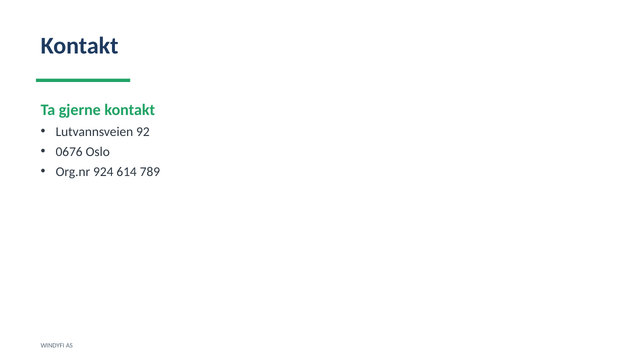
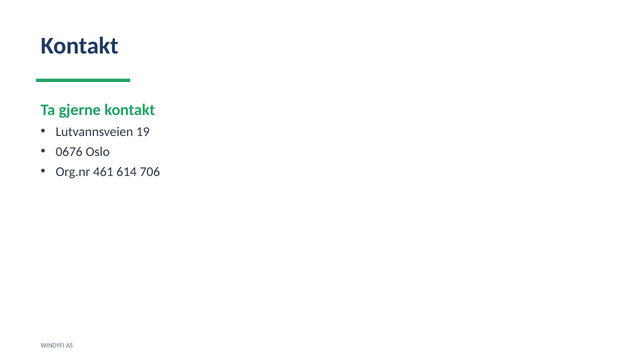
92: 92 -> 19 (143, 131)
924: 924 -> 461 (103, 171)
789: 789 -> 706 (150, 171)
